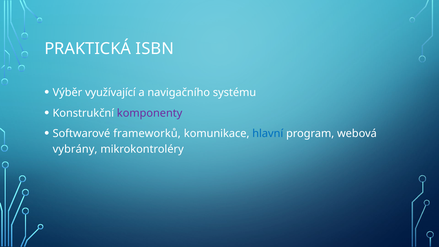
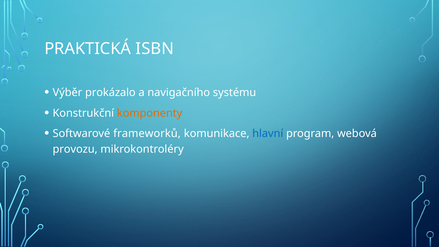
využívající: využívající -> prokázalo (110, 93)
komponenty colour: purple -> orange (150, 113)
vybrány: vybrány -> provozu (75, 149)
